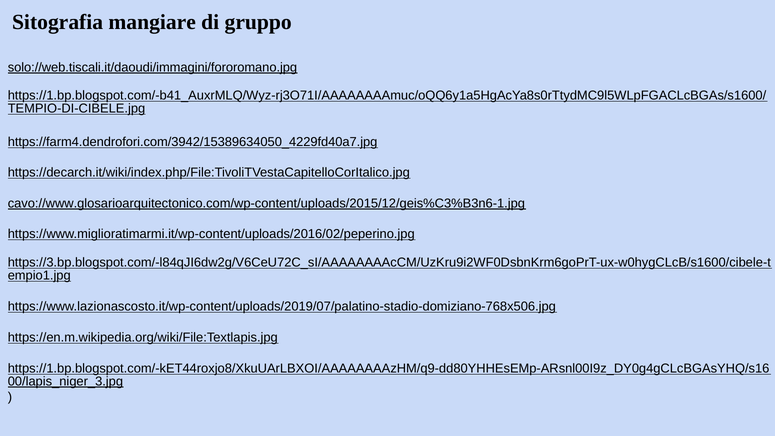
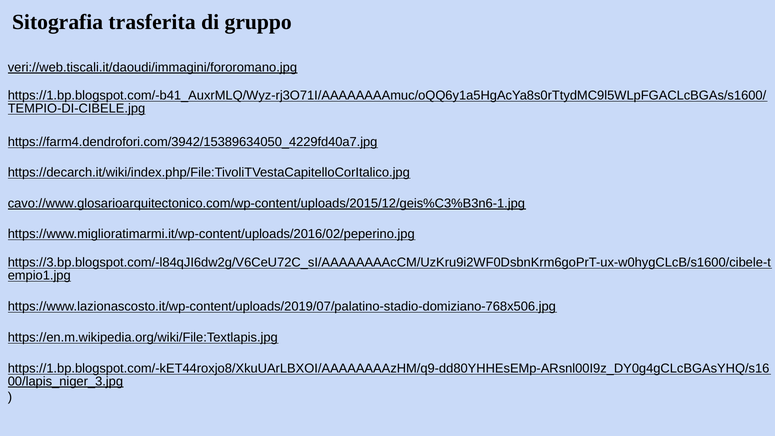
mangiare: mangiare -> trasferita (152, 22)
solo://web.tiscali.it/daoudi/immagini/fororomano.jpg: solo://web.tiscali.it/daoudi/immagini/fororomano.jpg -> veri://web.tiscali.it/daoudi/immagini/fororomano.jpg (152, 67)
